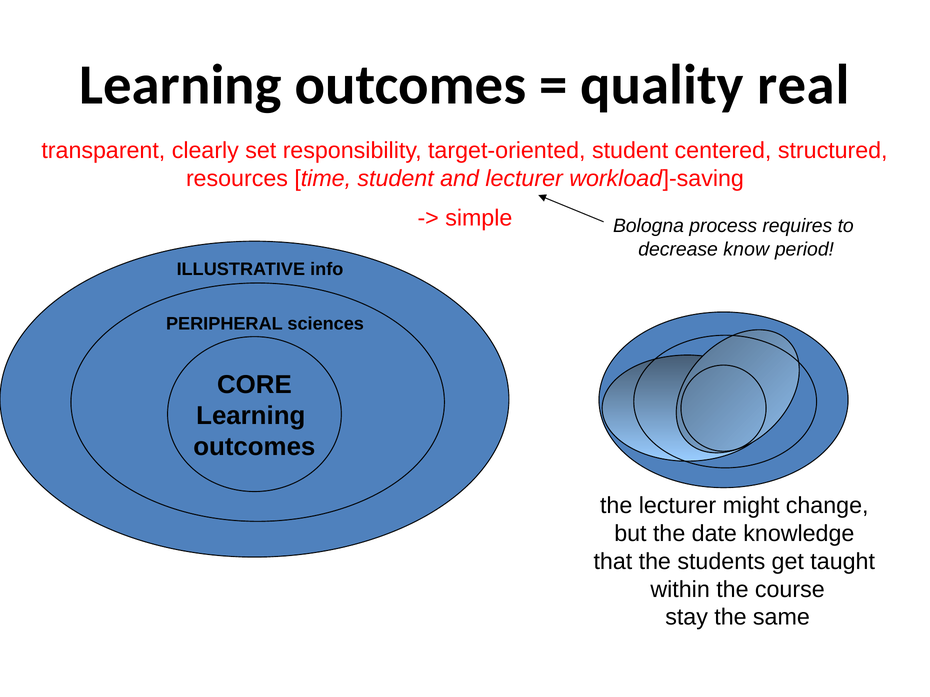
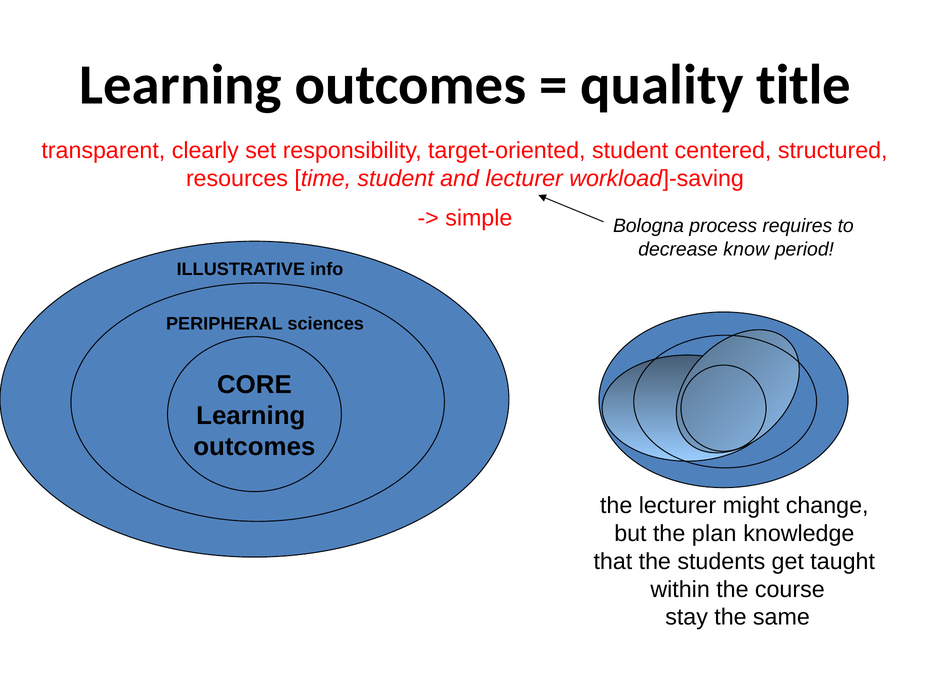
real: real -> title (804, 85)
date: date -> plan (714, 534)
